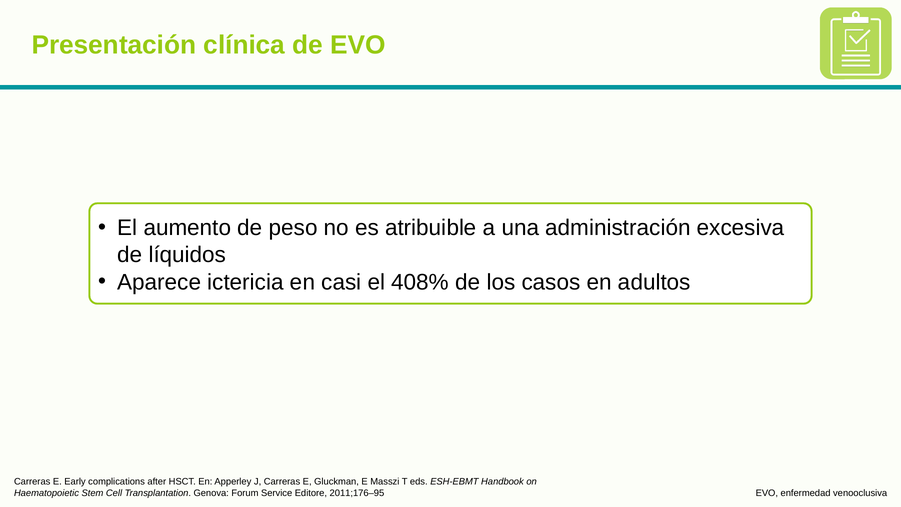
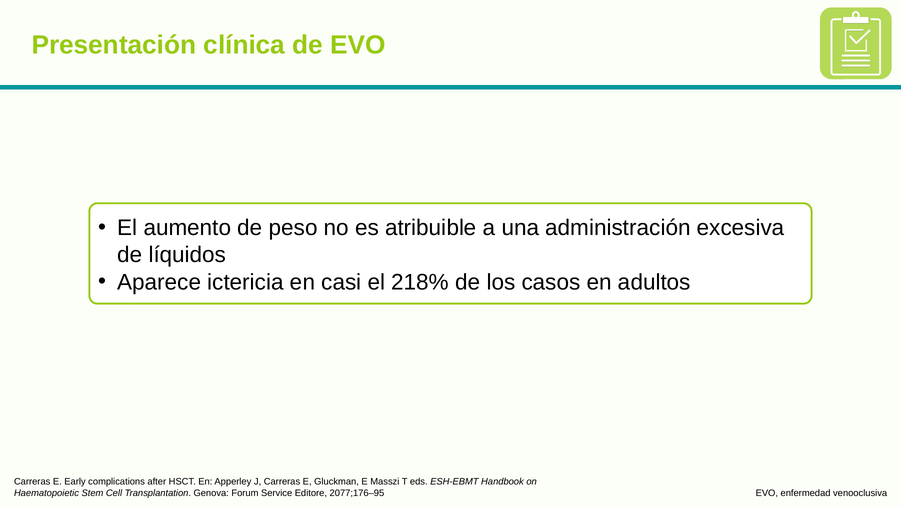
408%: 408% -> 218% (420, 282)
2011;176–95: 2011;176–95 -> 2077;176–95 (357, 493)
